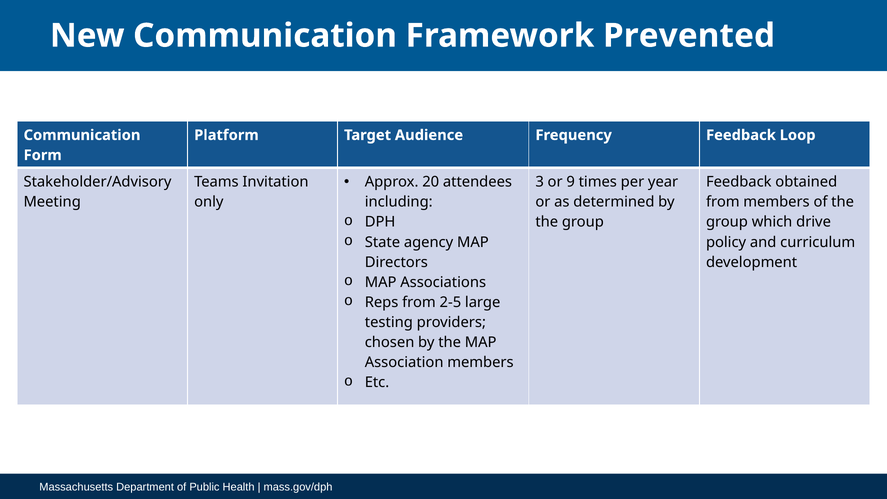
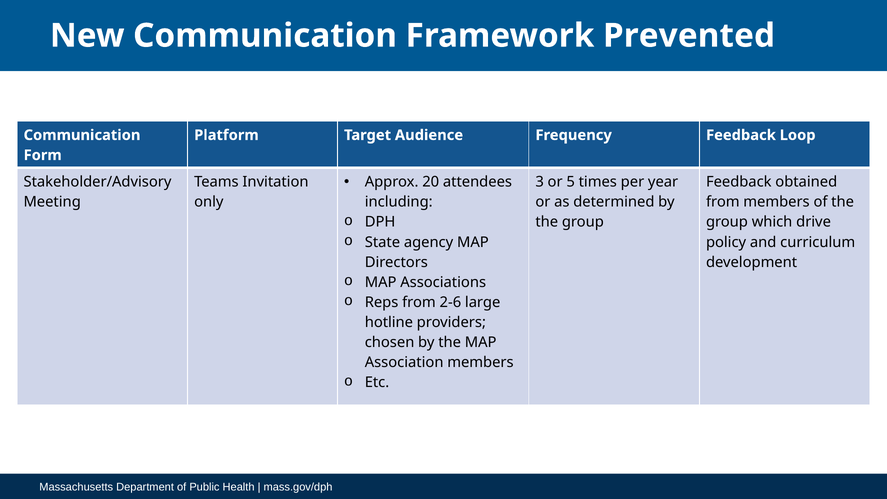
9: 9 -> 5 (571, 182)
2-5: 2-5 -> 2-6 (450, 302)
testing: testing -> hotline (389, 322)
